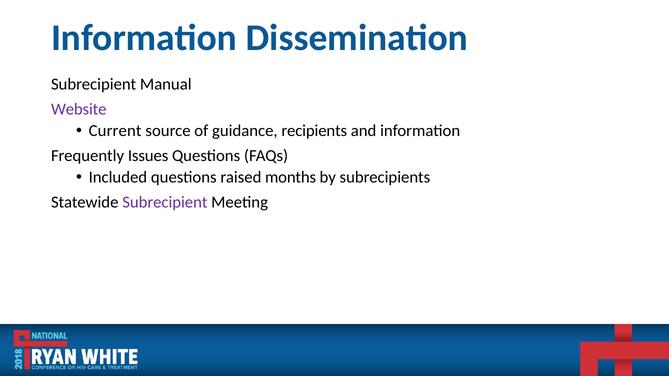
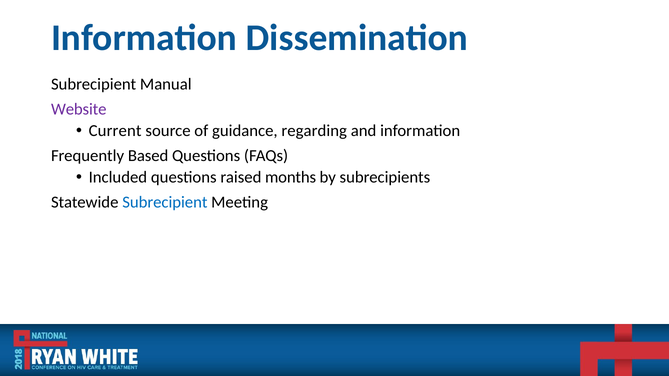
recipients: recipients -> regarding (314, 131)
Issues: Issues -> Based (148, 156)
Subrecipient colour: purple -> blue (165, 203)
